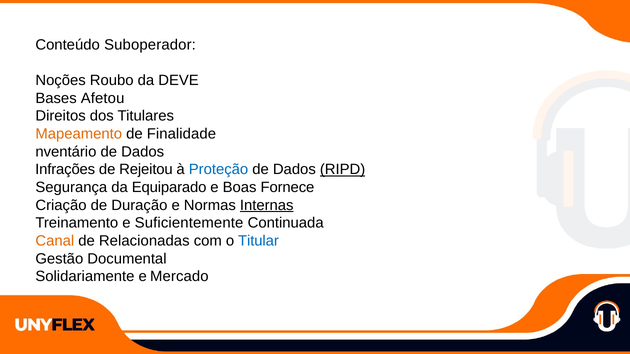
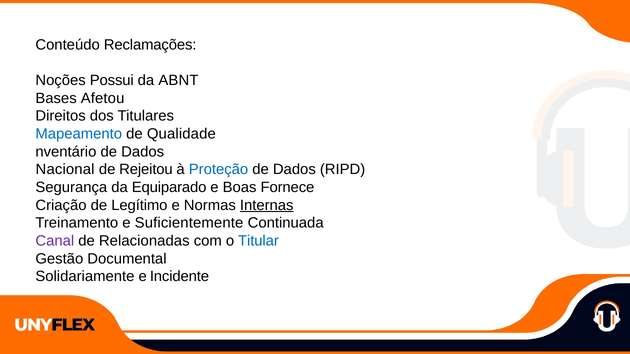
Suboperador: Suboperador -> Reclamações (150, 45)
Roubo: Roubo -> Possui (112, 80)
DEVE: DEVE -> ABNT (178, 80)
Mapeamento colour: orange -> blue (79, 134)
Finalidade: Finalidade -> Qualidade (181, 134)
Infrações: Infrações -> Nacional (65, 170)
RIPD underline: present -> none (343, 170)
Duração: Duração -> Legítimo (139, 205)
Canal colour: orange -> purple (55, 241)
Mercado: Mercado -> Incidente (179, 277)
